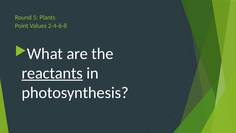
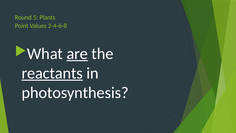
are underline: none -> present (77, 54)
